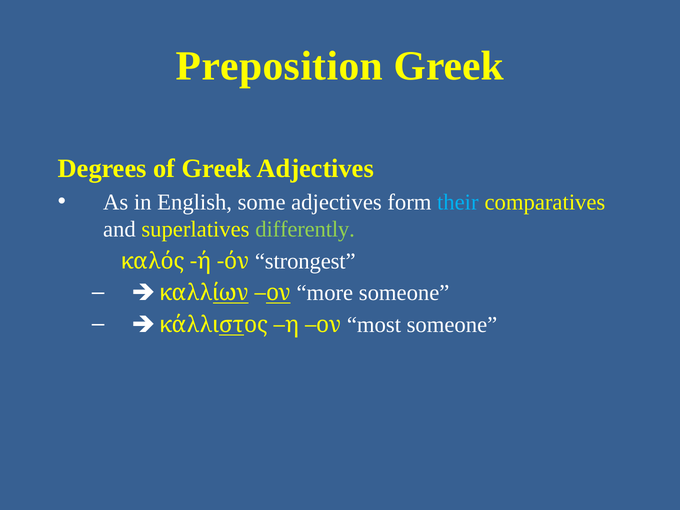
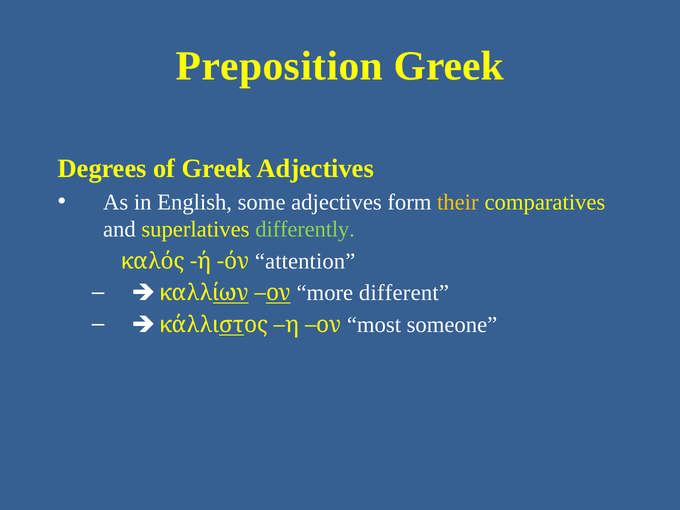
their colour: light blue -> yellow (458, 202)
strongest: strongest -> attention (305, 261)
more someone: someone -> different (404, 293)
